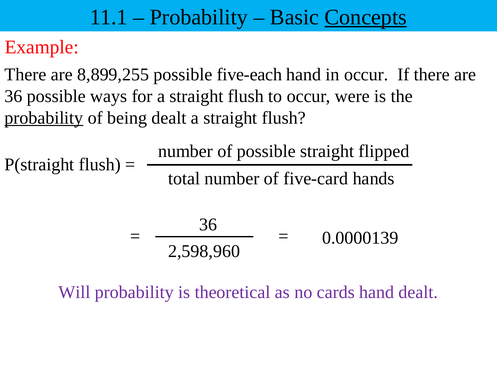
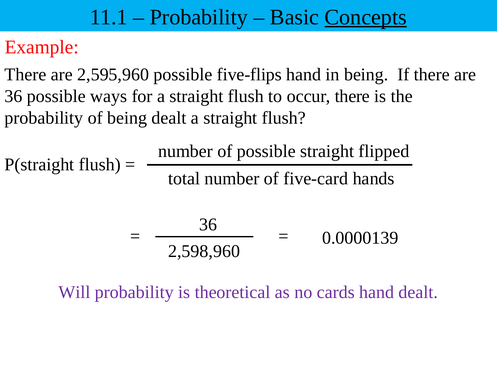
8,899,255: 8,899,255 -> 2,595,960 (113, 75)
five-each: five-each -> five-flips (249, 75)
in occur: occur -> being (366, 75)
occur were: were -> there (352, 96)
probability underline: present -> none (44, 118)
